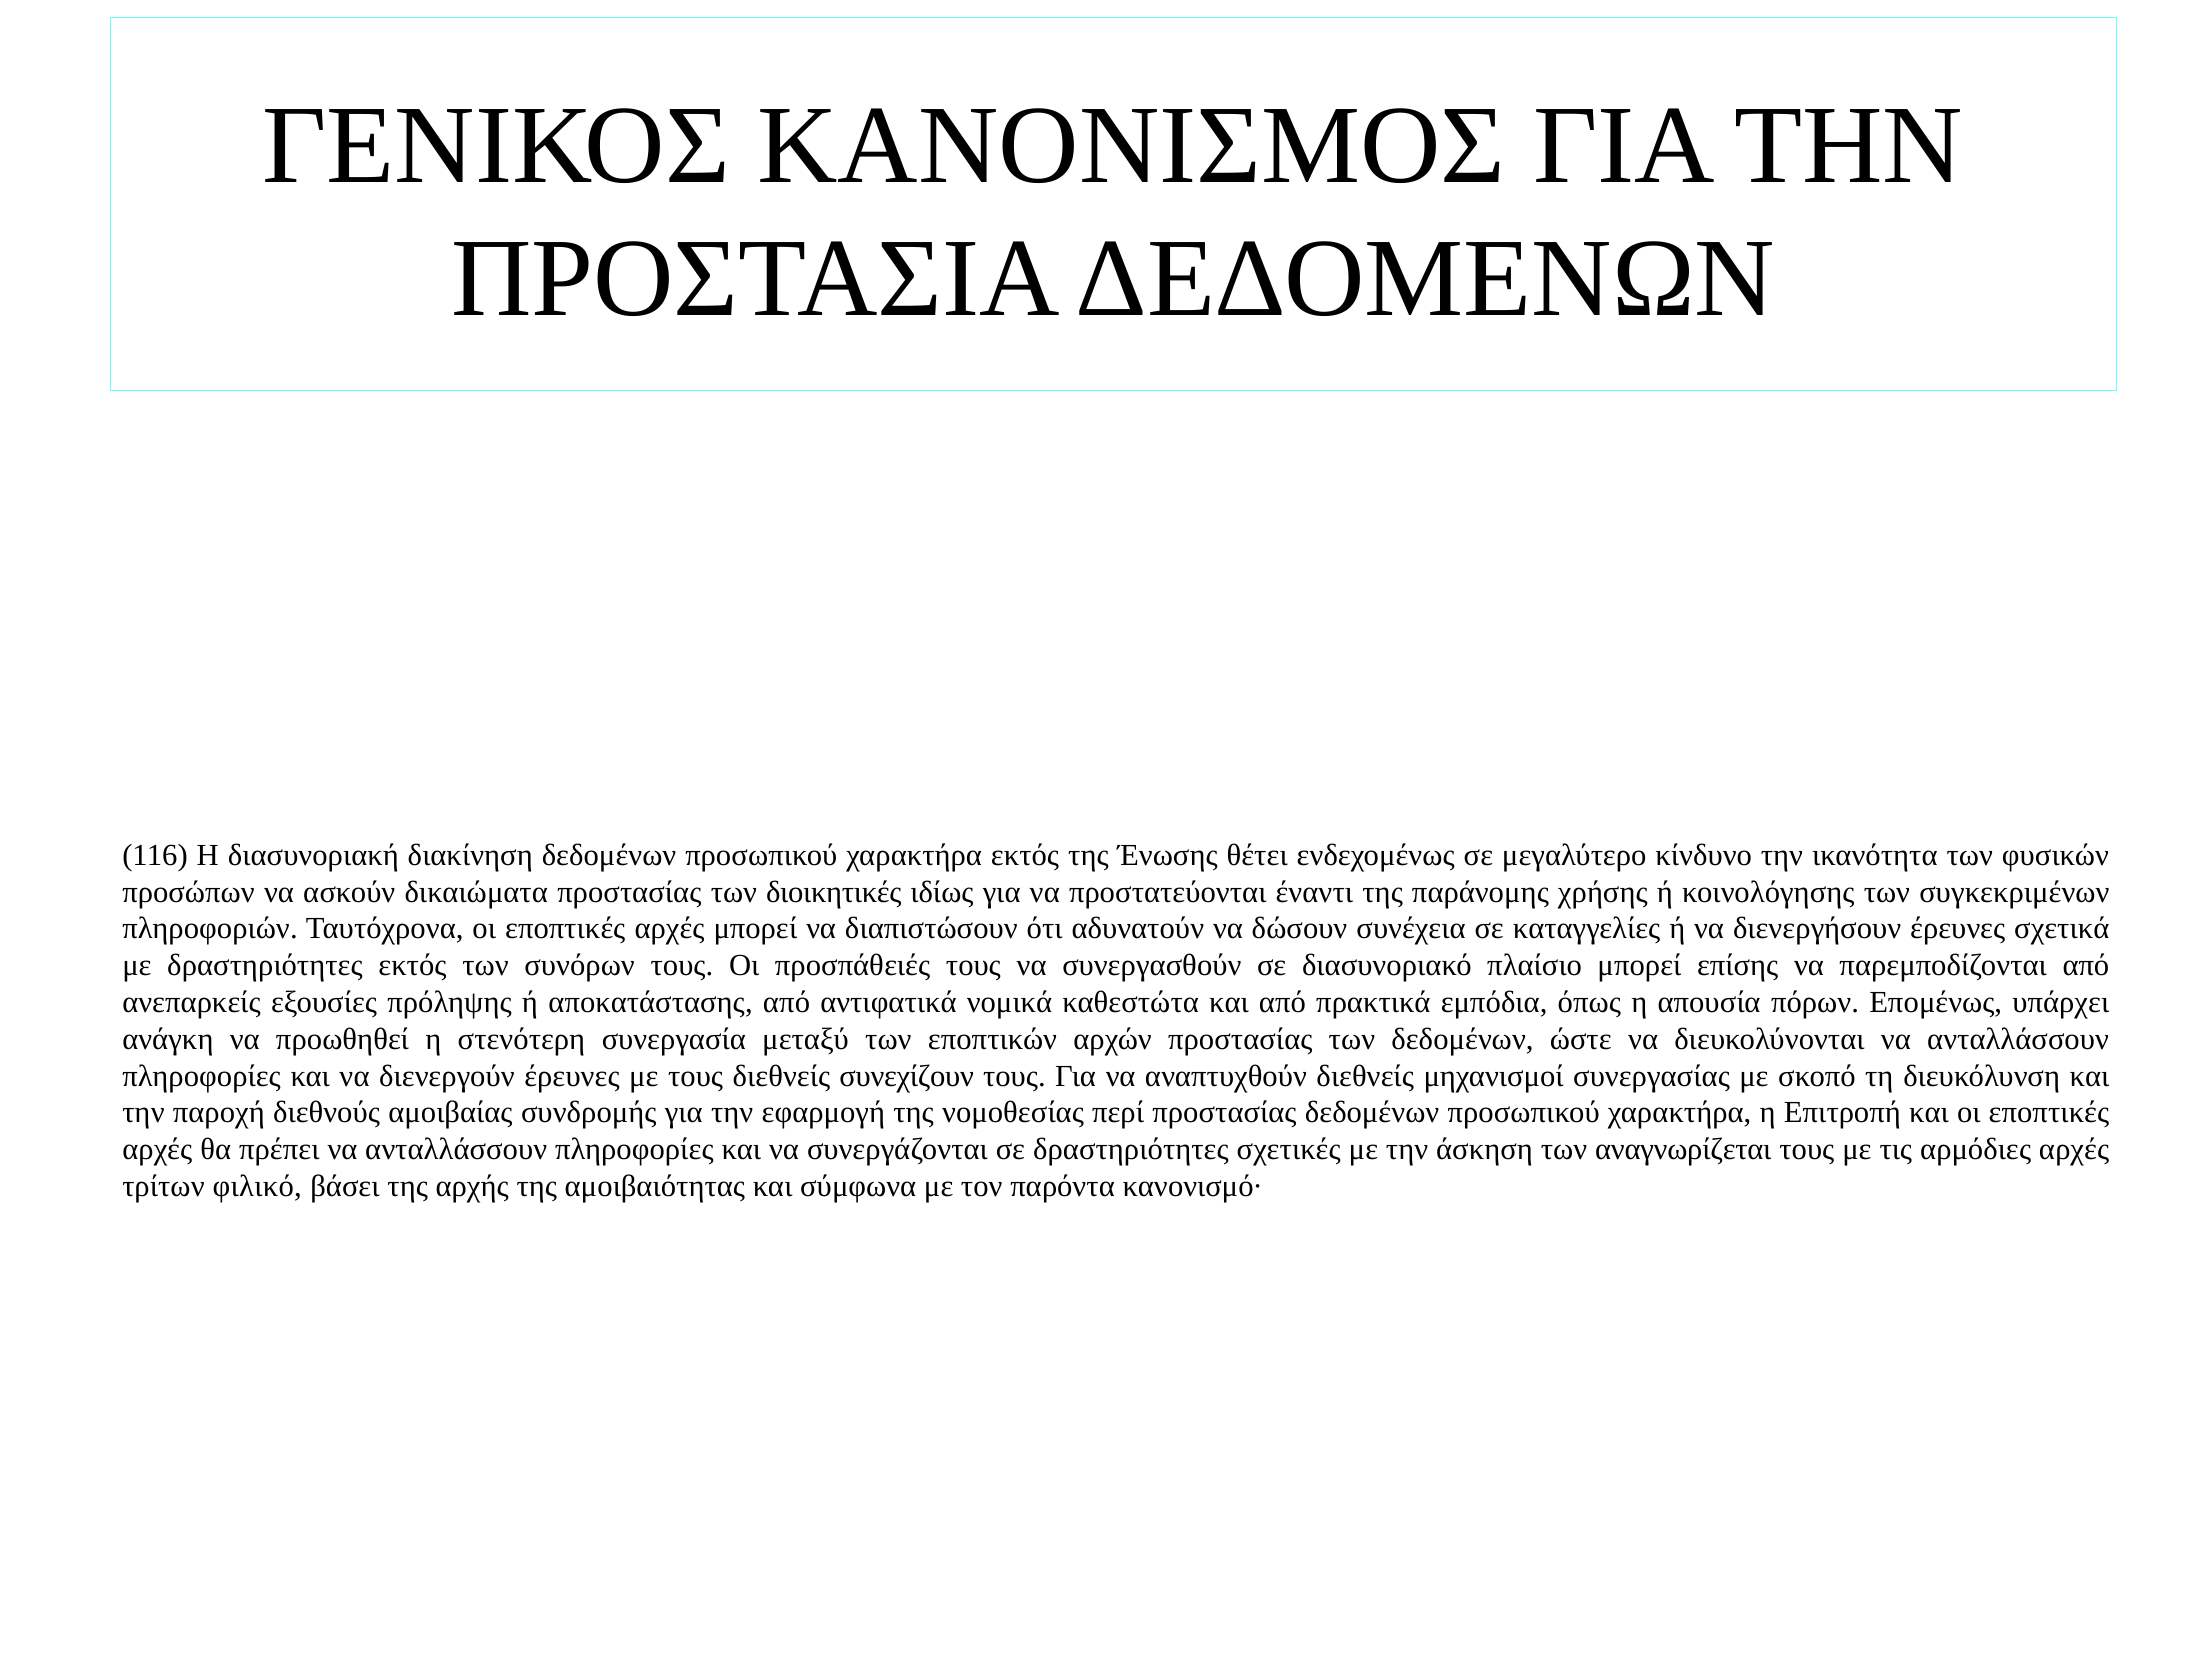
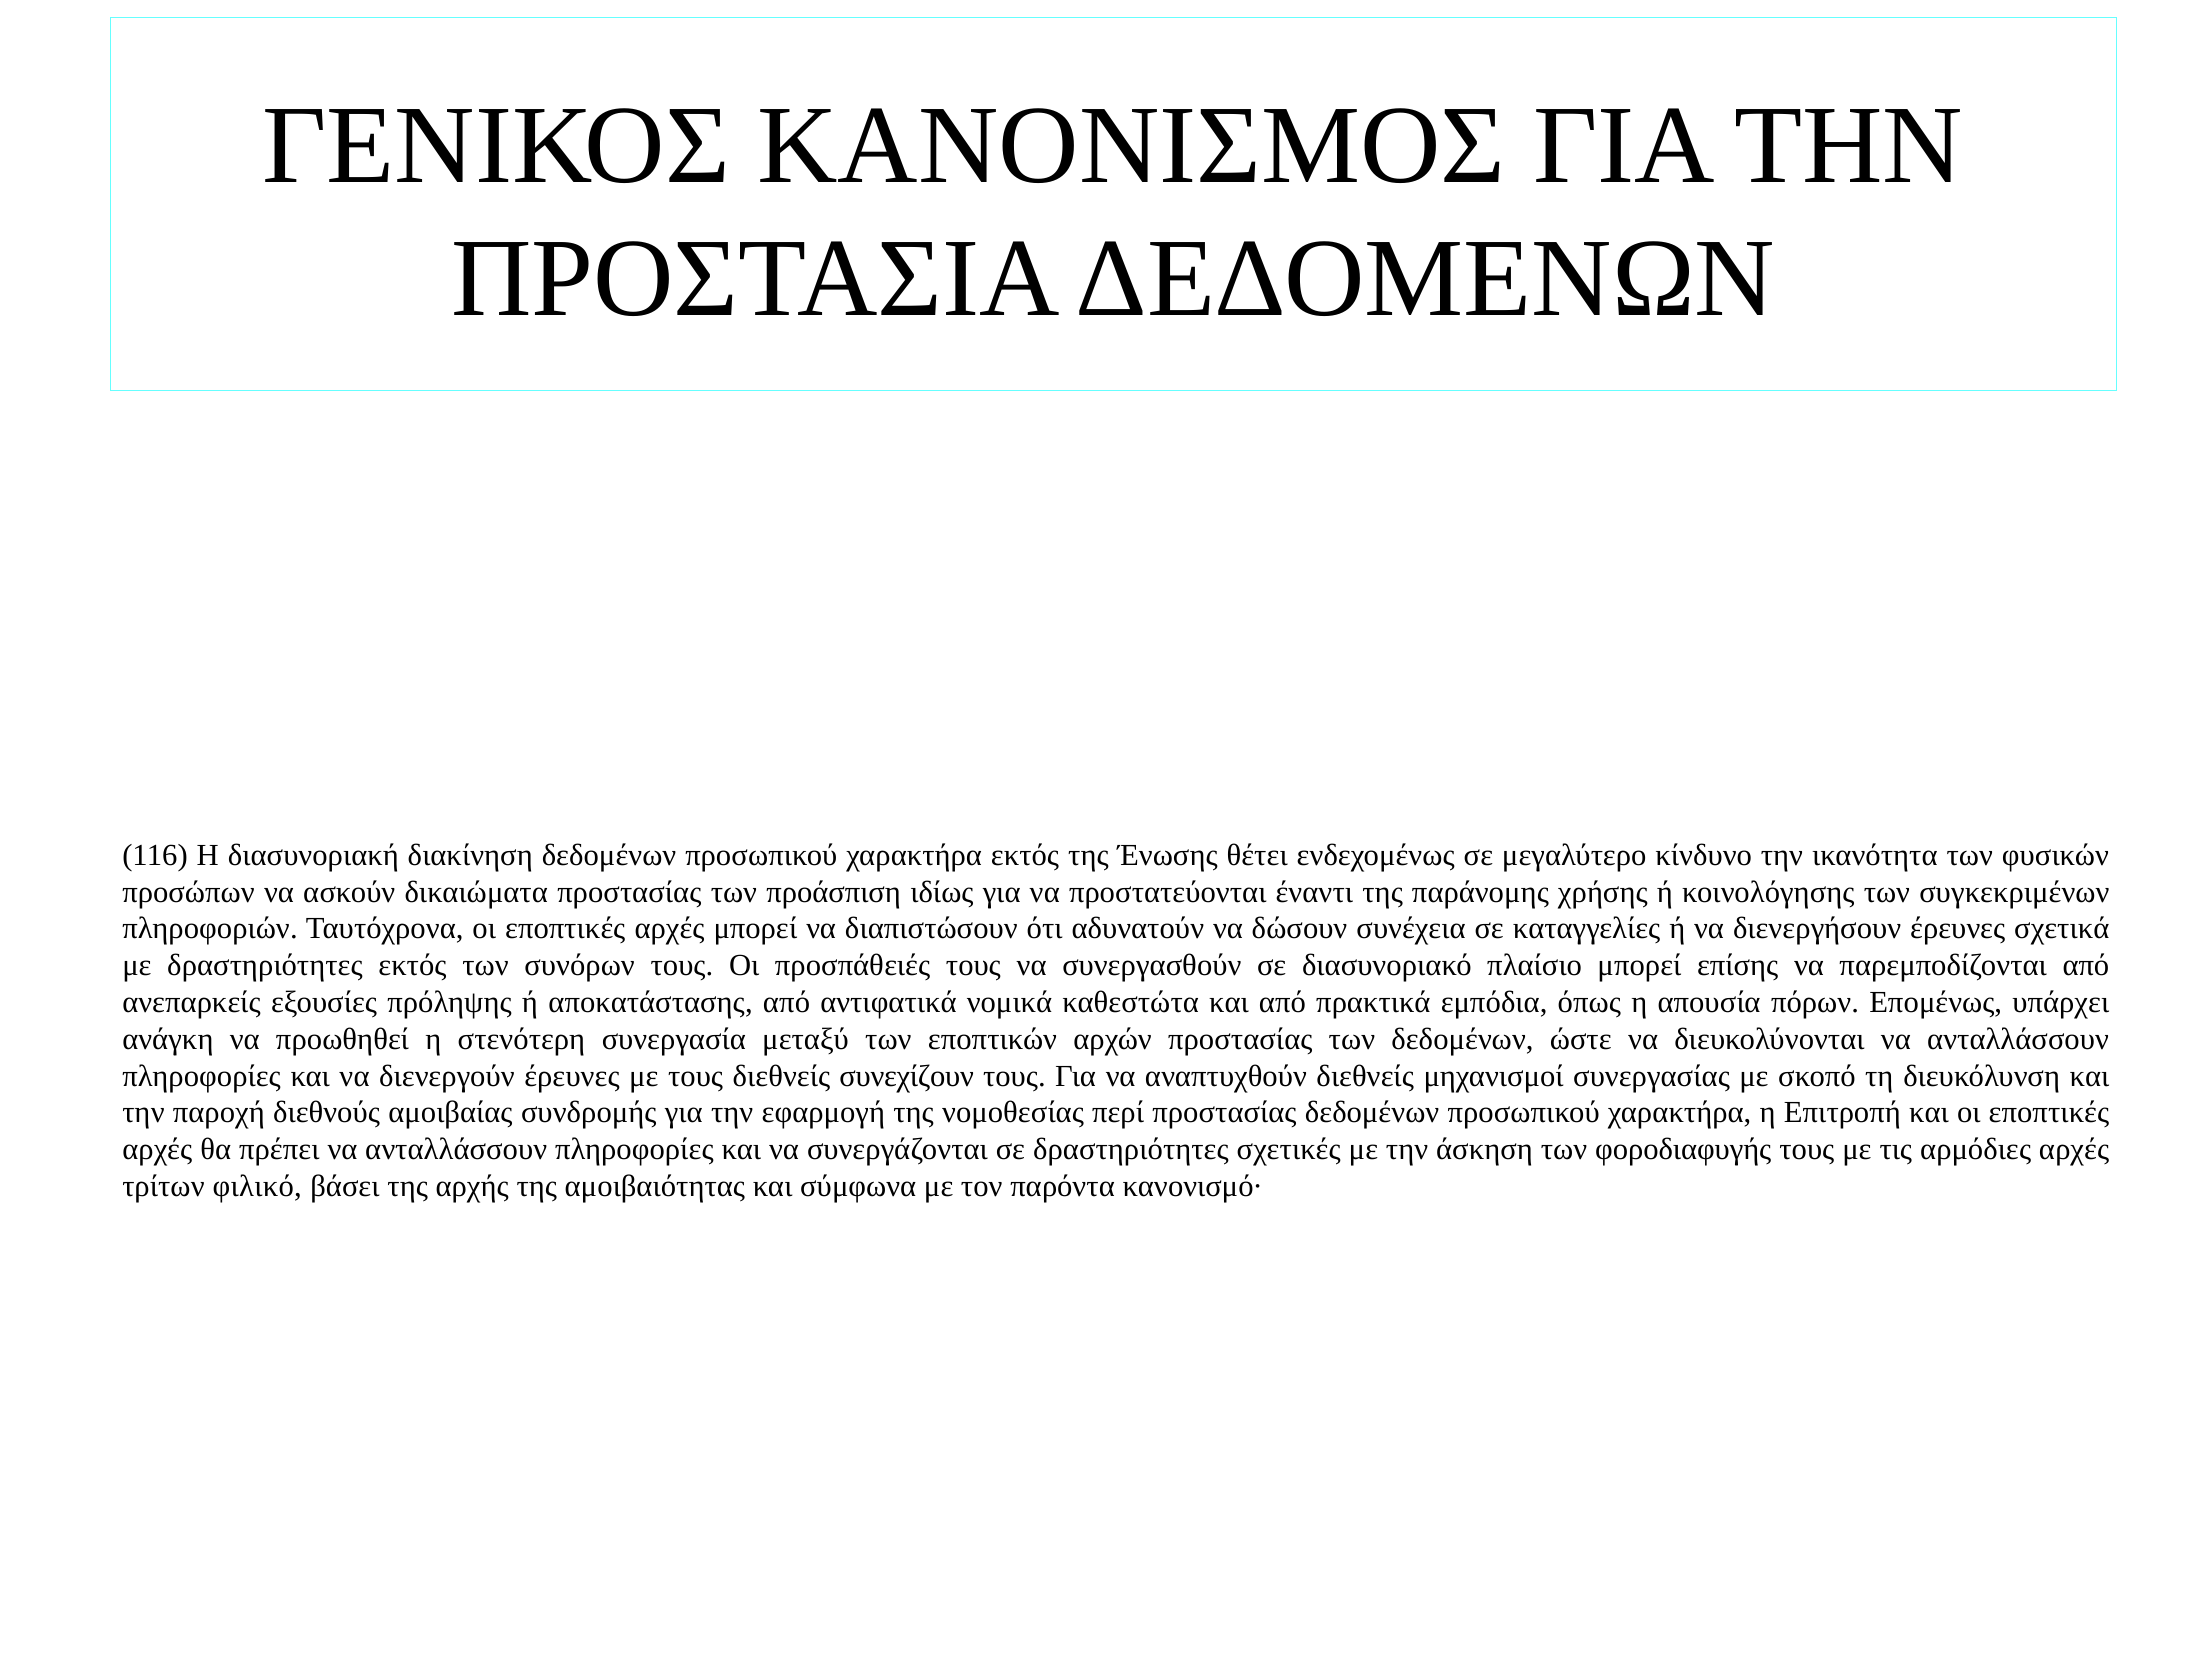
διοικητικές: διοικητικές -> προάσπιση (834, 892)
αναγνωρίζεται: αναγνωρίζεται -> φοροδιαφυγής (1683, 1150)
